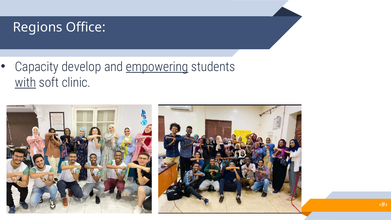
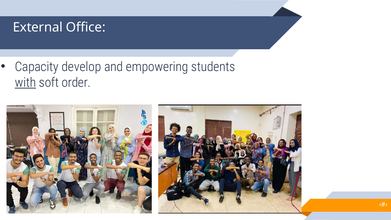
Regions: Regions -> External (38, 27)
empowering underline: present -> none (157, 67)
clinic: clinic -> order (76, 82)
